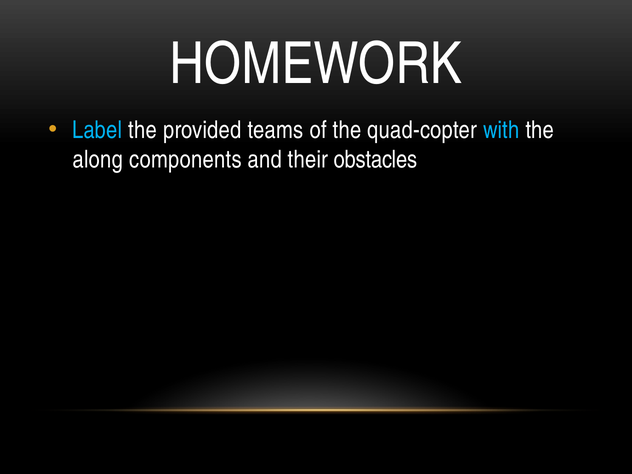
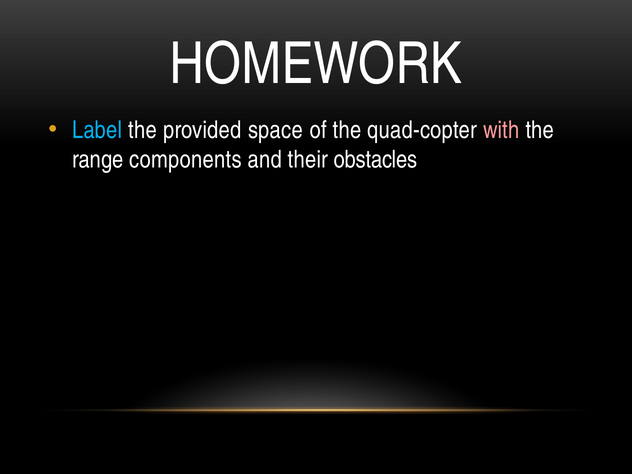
teams: teams -> space (275, 130)
with colour: light blue -> pink (501, 130)
along: along -> range (98, 160)
